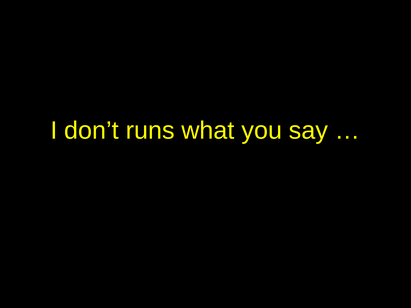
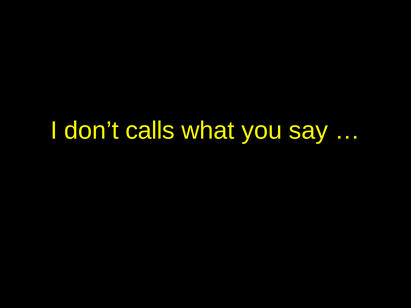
runs: runs -> calls (150, 131)
